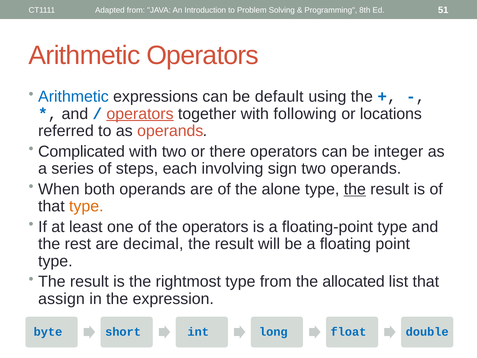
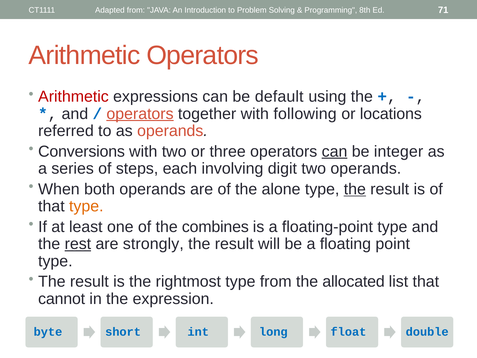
51: 51 -> 71 (443, 10)
Arithmetic colour: blue -> red (73, 97)
Complicated: Complicated -> Conversions (82, 151)
there: there -> three (228, 151)
can underline: none -> present (335, 151)
sign: sign -> digit (282, 169)
the operators: operators -> combines (215, 227)
rest underline: none -> present (78, 244)
decimal: decimal -> strongly (153, 244)
assign: assign -> cannot (62, 299)
